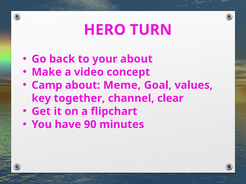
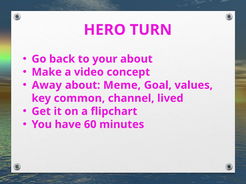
Camp: Camp -> Away (47, 85)
together: together -> common (79, 99)
clear: clear -> lived (170, 99)
90: 90 -> 60 (90, 125)
